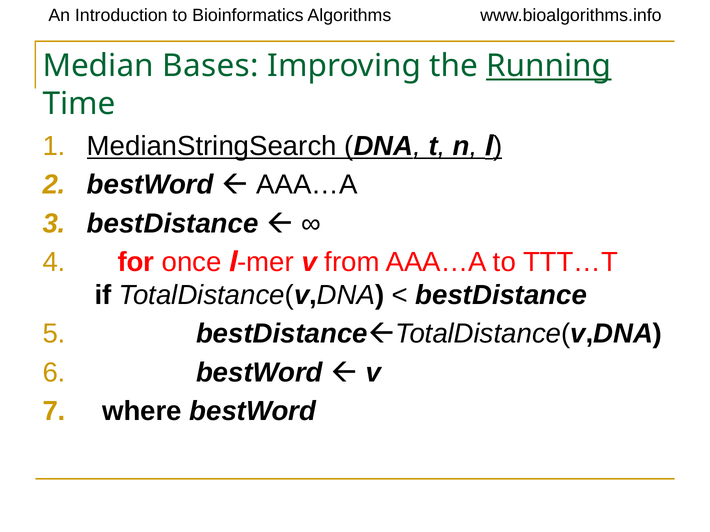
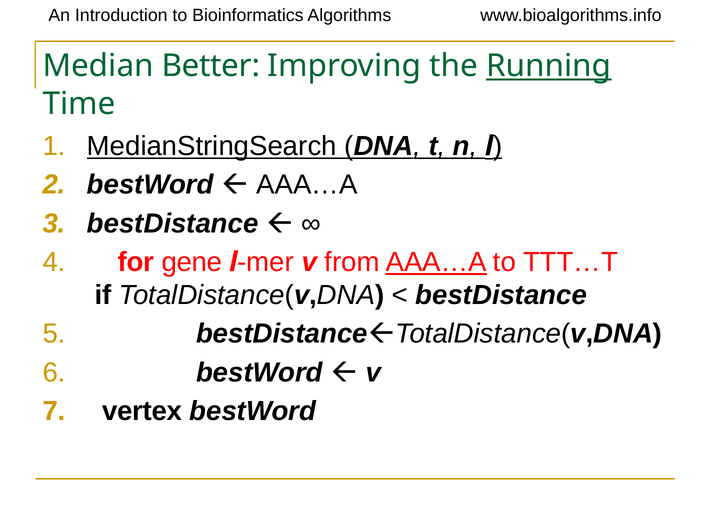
Bases: Bases -> Better (211, 66)
once: once -> gene (192, 262)
AAA…A underline: none -> present (436, 262)
where: where -> vertex (142, 412)
